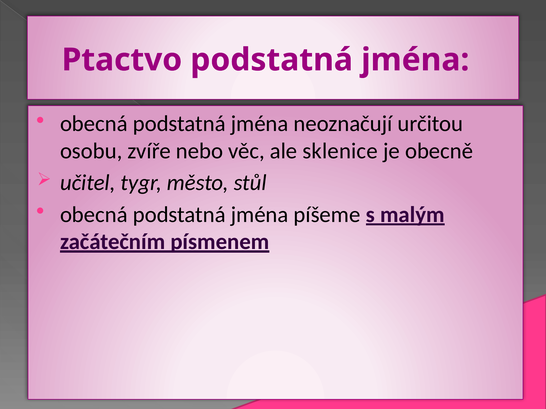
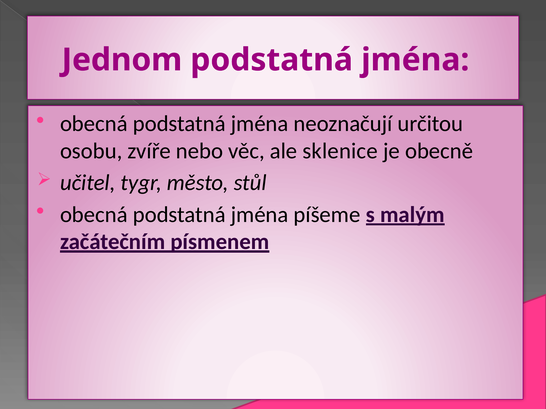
Ptactvo: Ptactvo -> Jednom (122, 60)
